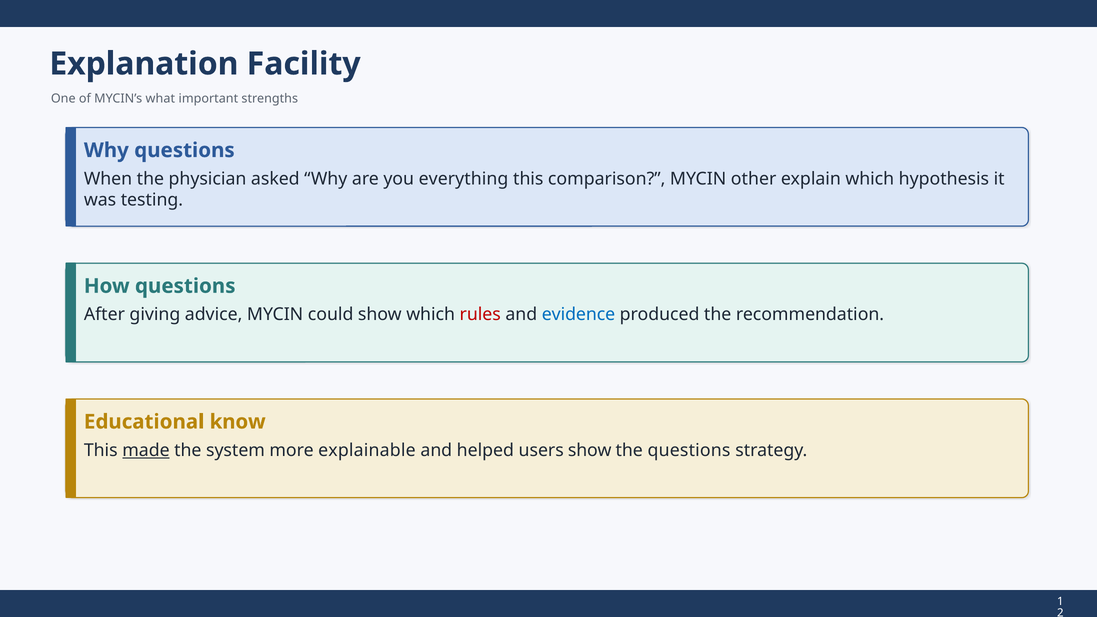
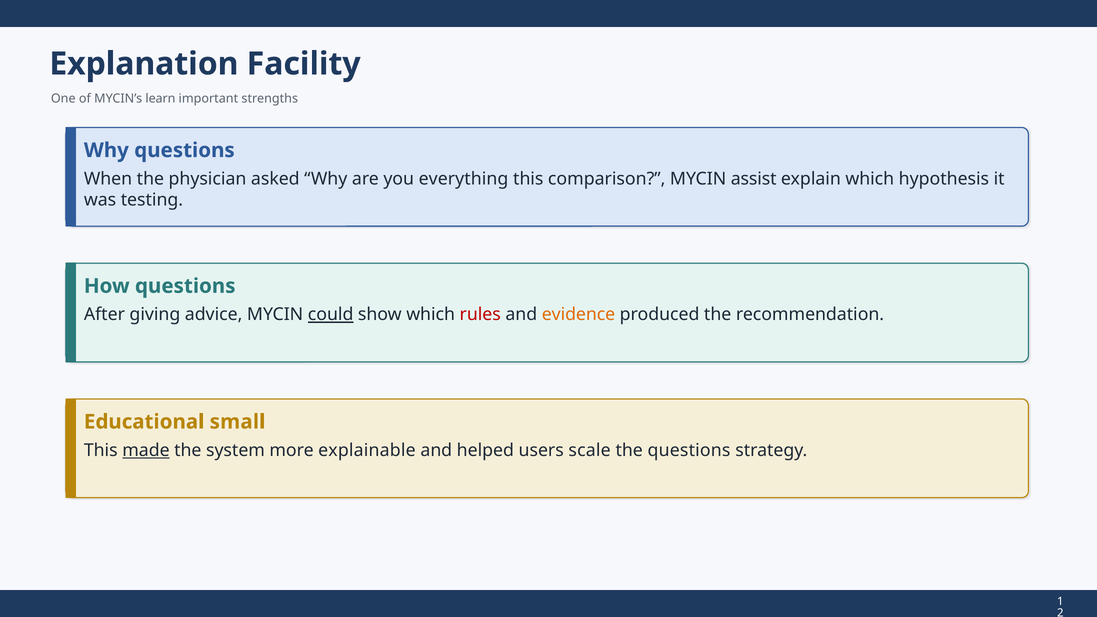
what: what -> learn (160, 99)
other: other -> assist (754, 179)
could underline: none -> present (331, 315)
evidence colour: blue -> orange (578, 315)
know: know -> small (237, 422)
users show: show -> scale (590, 450)
